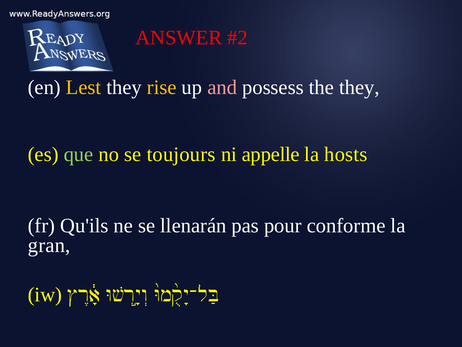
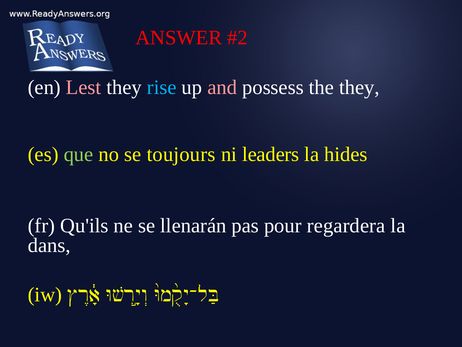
Lest colour: yellow -> pink (84, 87)
rise colour: yellow -> light blue (162, 87)
appelle: appelle -> leaders (271, 154)
hosts: hosts -> hides (346, 154)
conforme: conforme -> regardera (346, 225)
gran: gran -> dans (49, 245)
